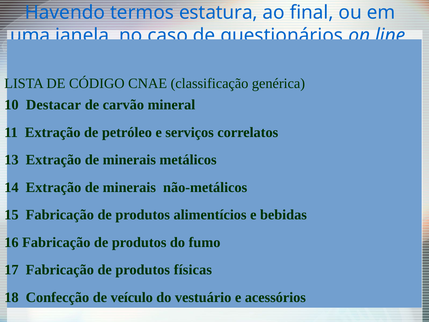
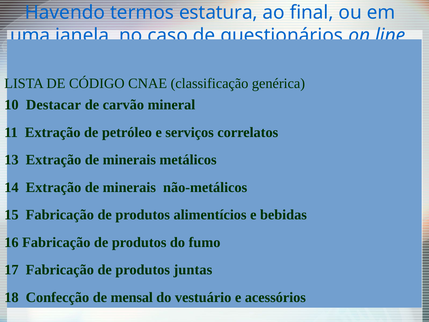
físicas: físicas -> juntas (193, 270)
veículo: veículo -> mensal (132, 297)
